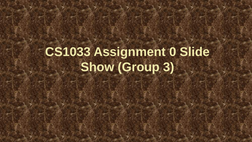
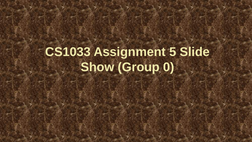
0: 0 -> 5 (173, 52)
3: 3 -> 0 (169, 67)
